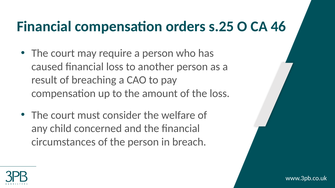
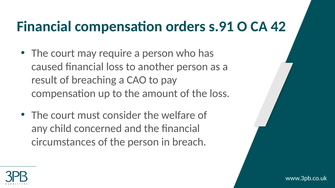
s.25: s.25 -> s.91 (221, 27)
46: 46 -> 42 (278, 27)
